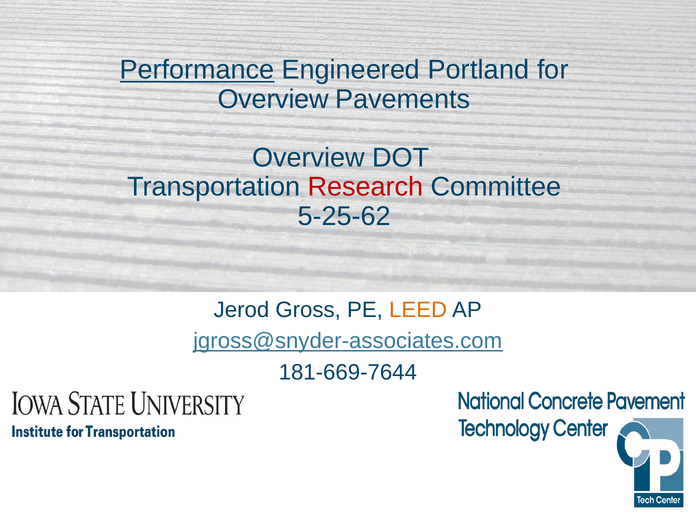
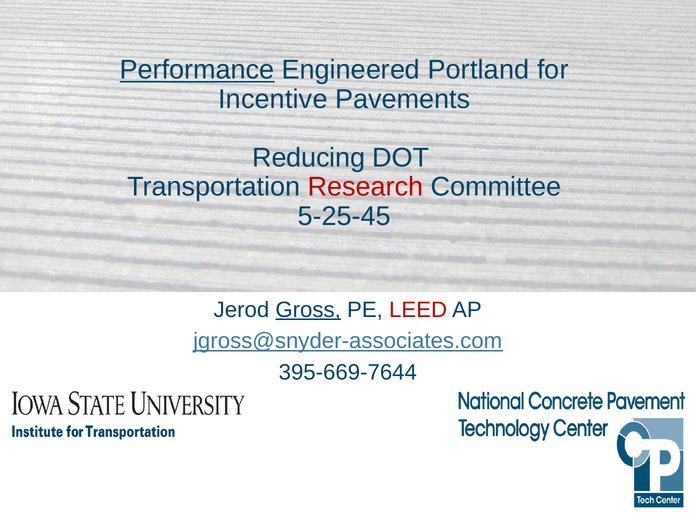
Overview: Overview -> Incentive (273, 99)
Overview: Overview -> Reducing (309, 158)
5-25-62: 5-25-62 -> 5-25-45 (344, 216)
Gross underline: none -> present (308, 310)
LEED colour: orange -> red (418, 310)
181-669-7644: 181-669-7644 -> 395-669-7644 (348, 372)
